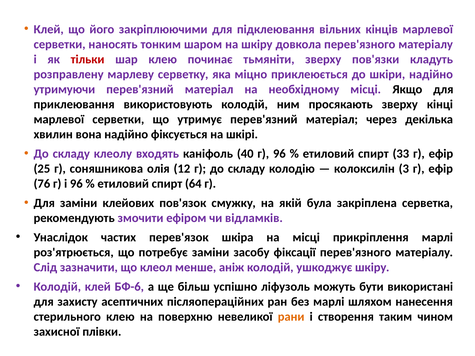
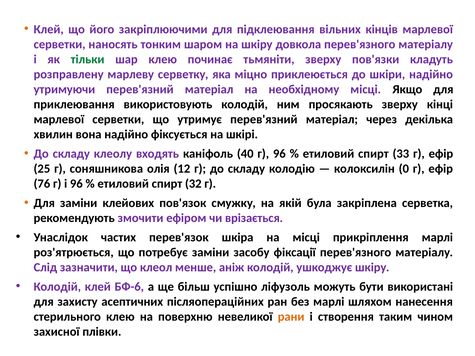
тільки colour: red -> green (88, 59)
3: 3 -> 0 (404, 169)
64: 64 -> 32 (193, 184)
відламків: відламків -> врізається (254, 218)
